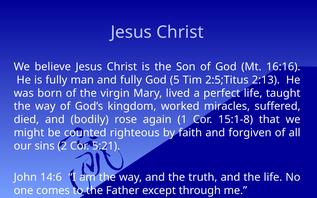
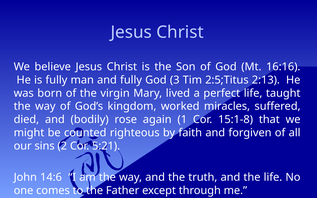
5: 5 -> 3 (175, 80)
